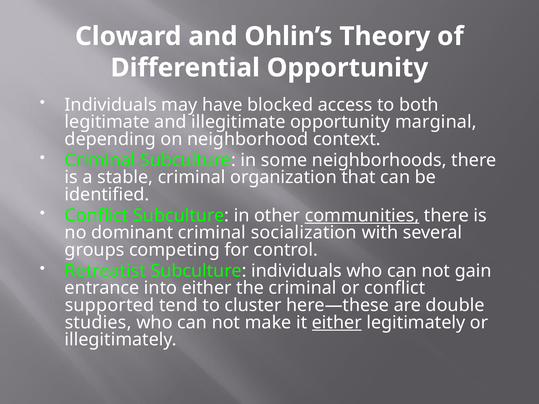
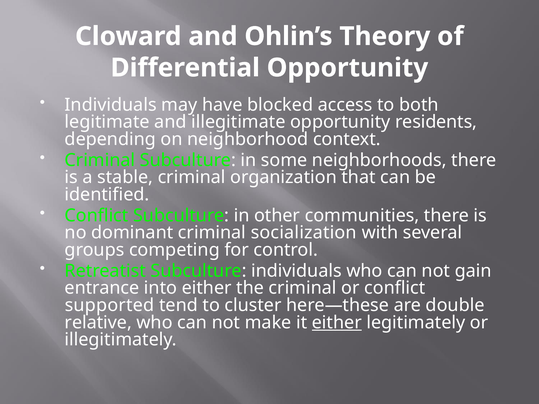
marginal: marginal -> residents (436, 122)
communities underline: present -> none (362, 216)
studies: studies -> relative (98, 323)
